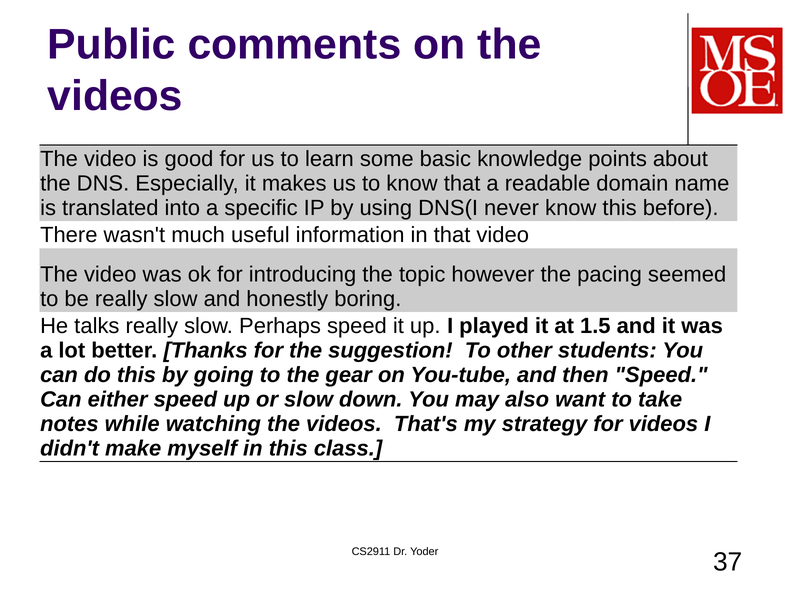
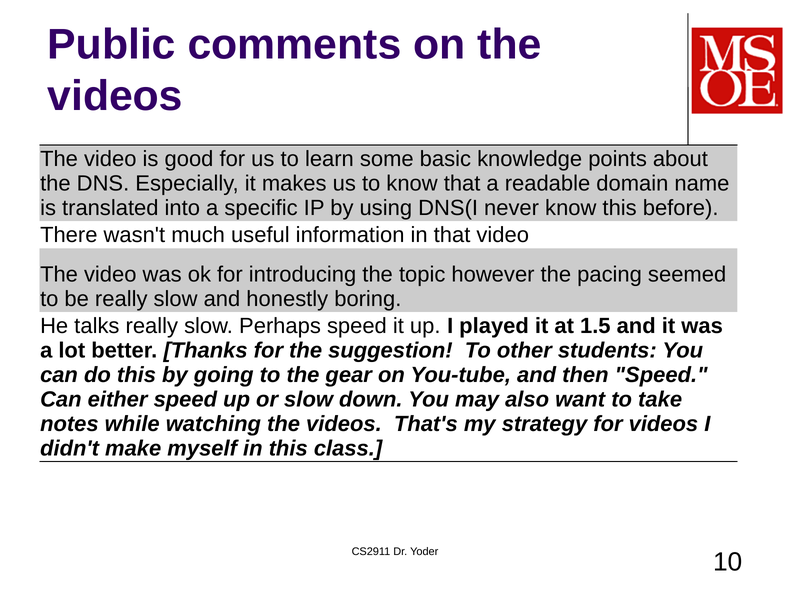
37: 37 -> 10 (728, 561)
